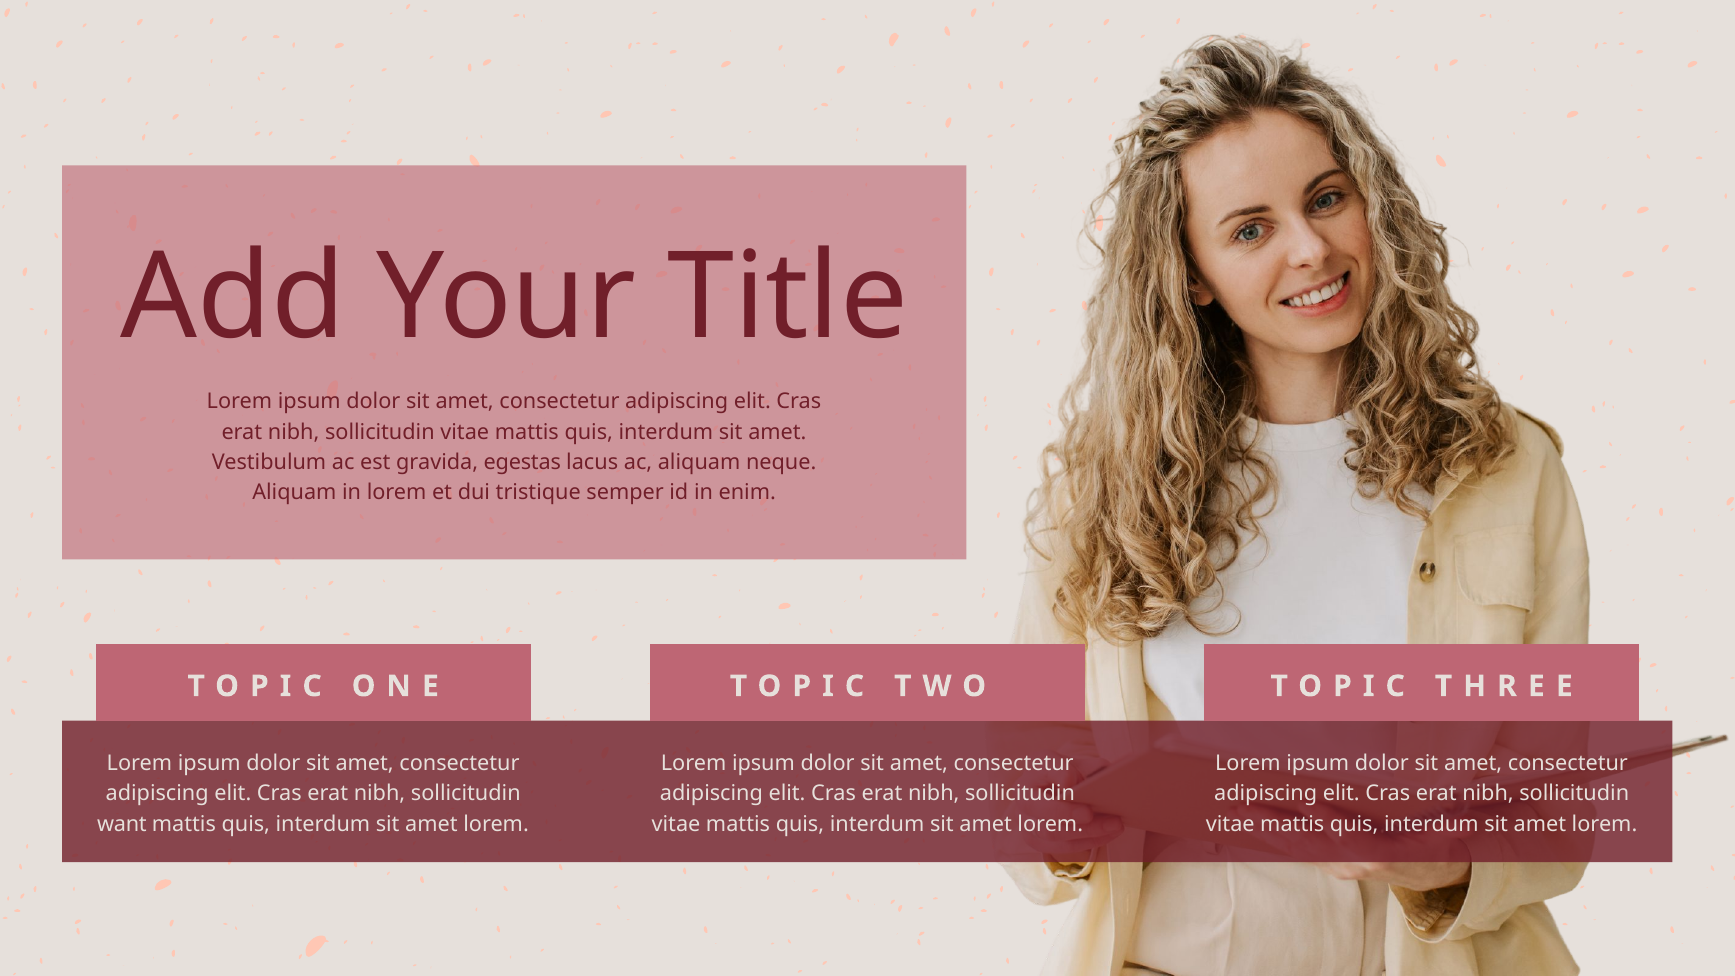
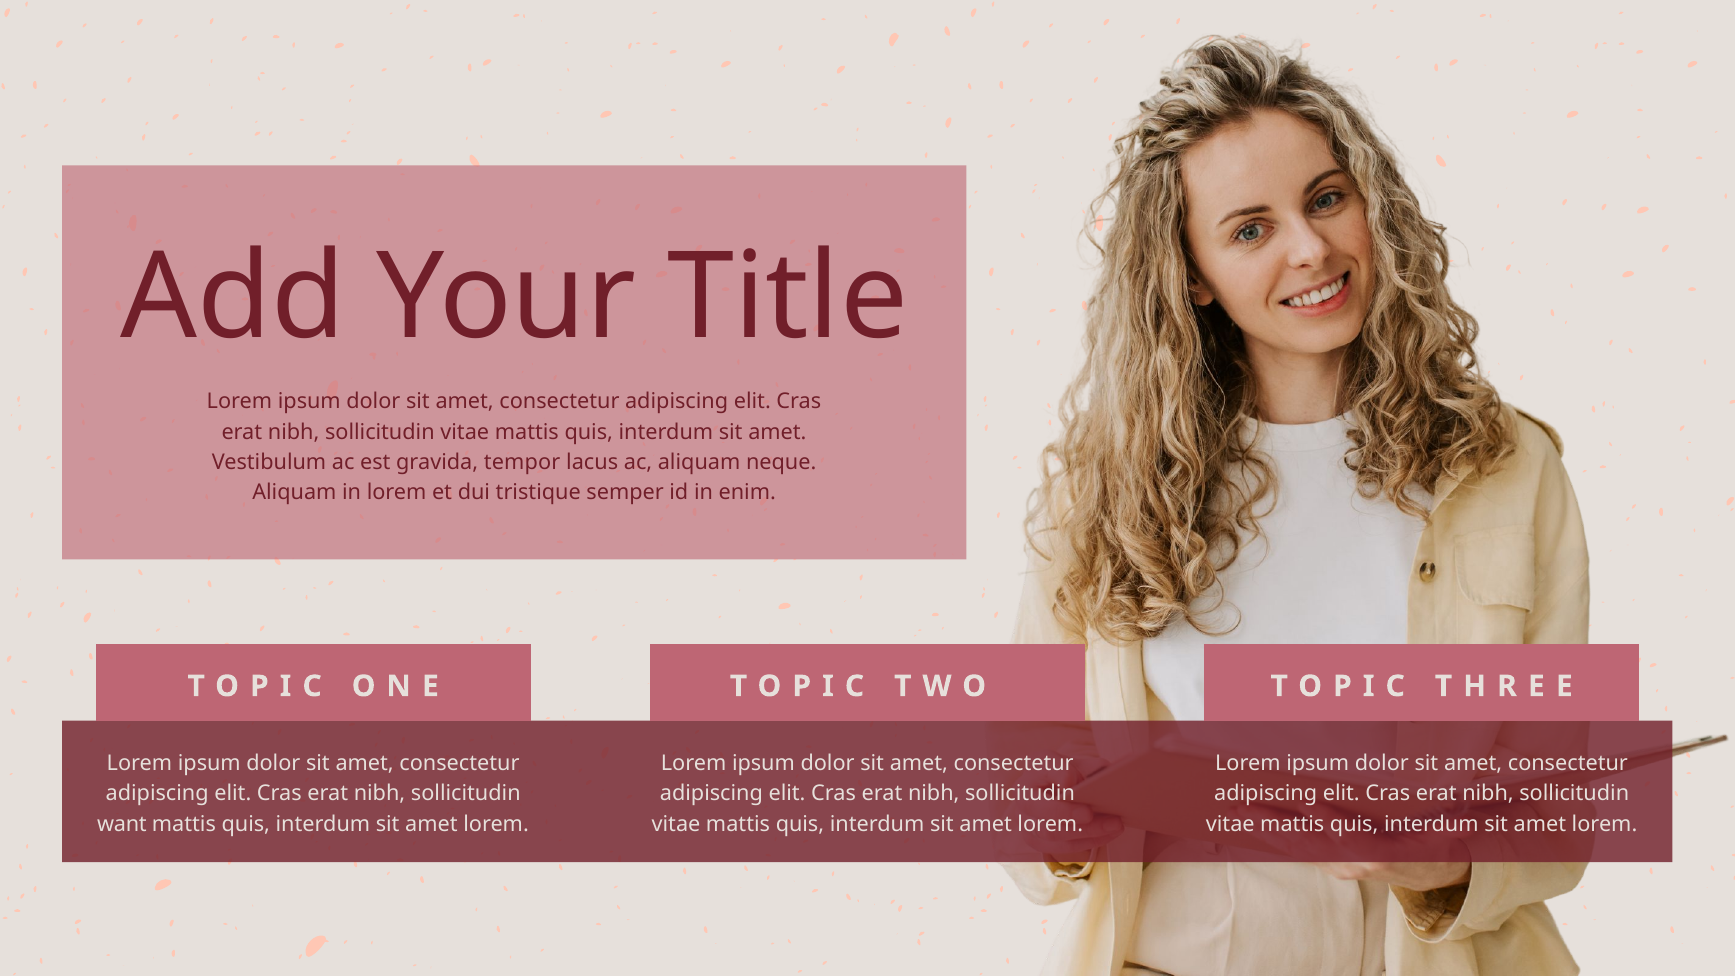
egestas: egestas -> tempor (522, 462)
